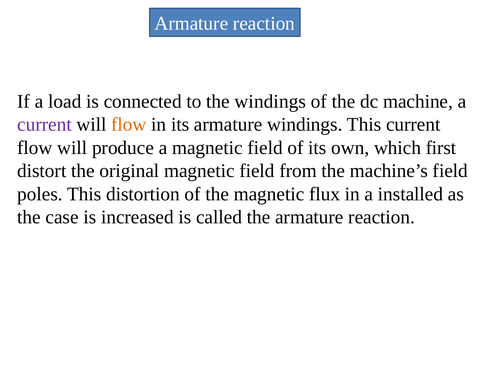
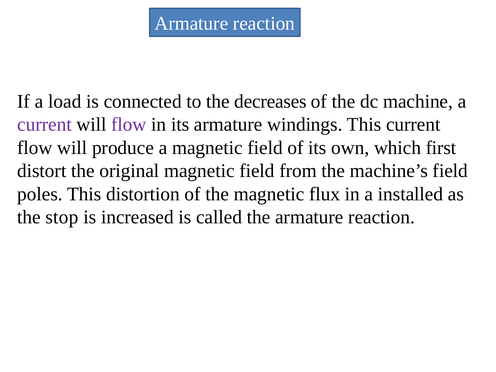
the windings: windings -> decreases (270, 101)
flow colour: orange -> purple (129, 125)
case: case -> stop (62, 217)
